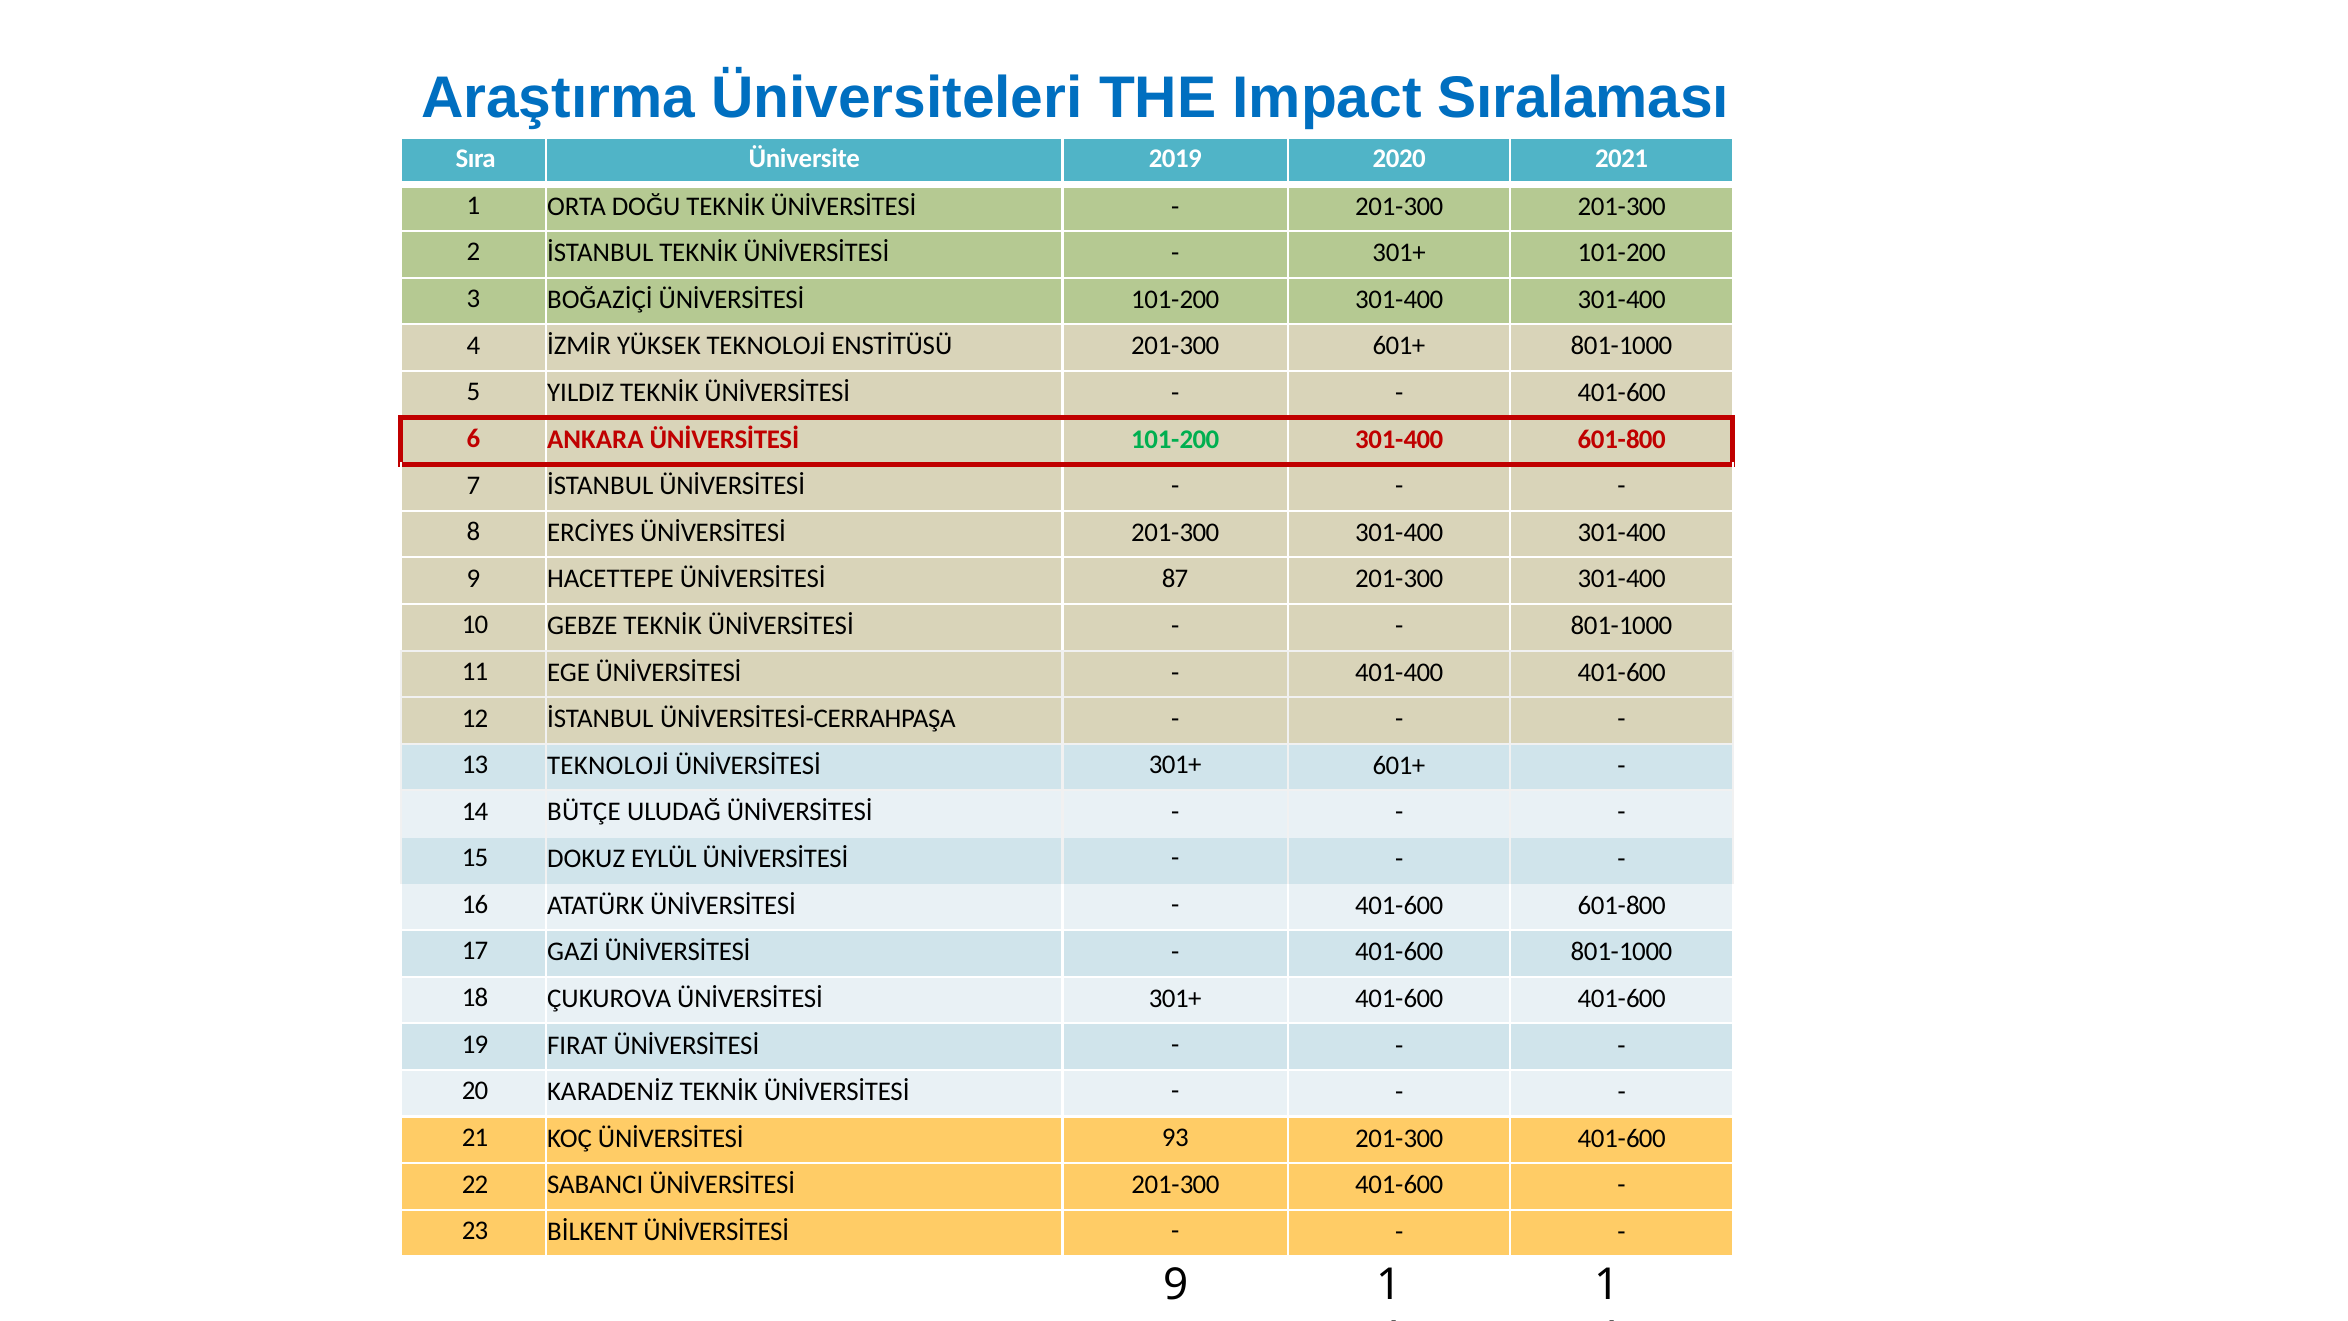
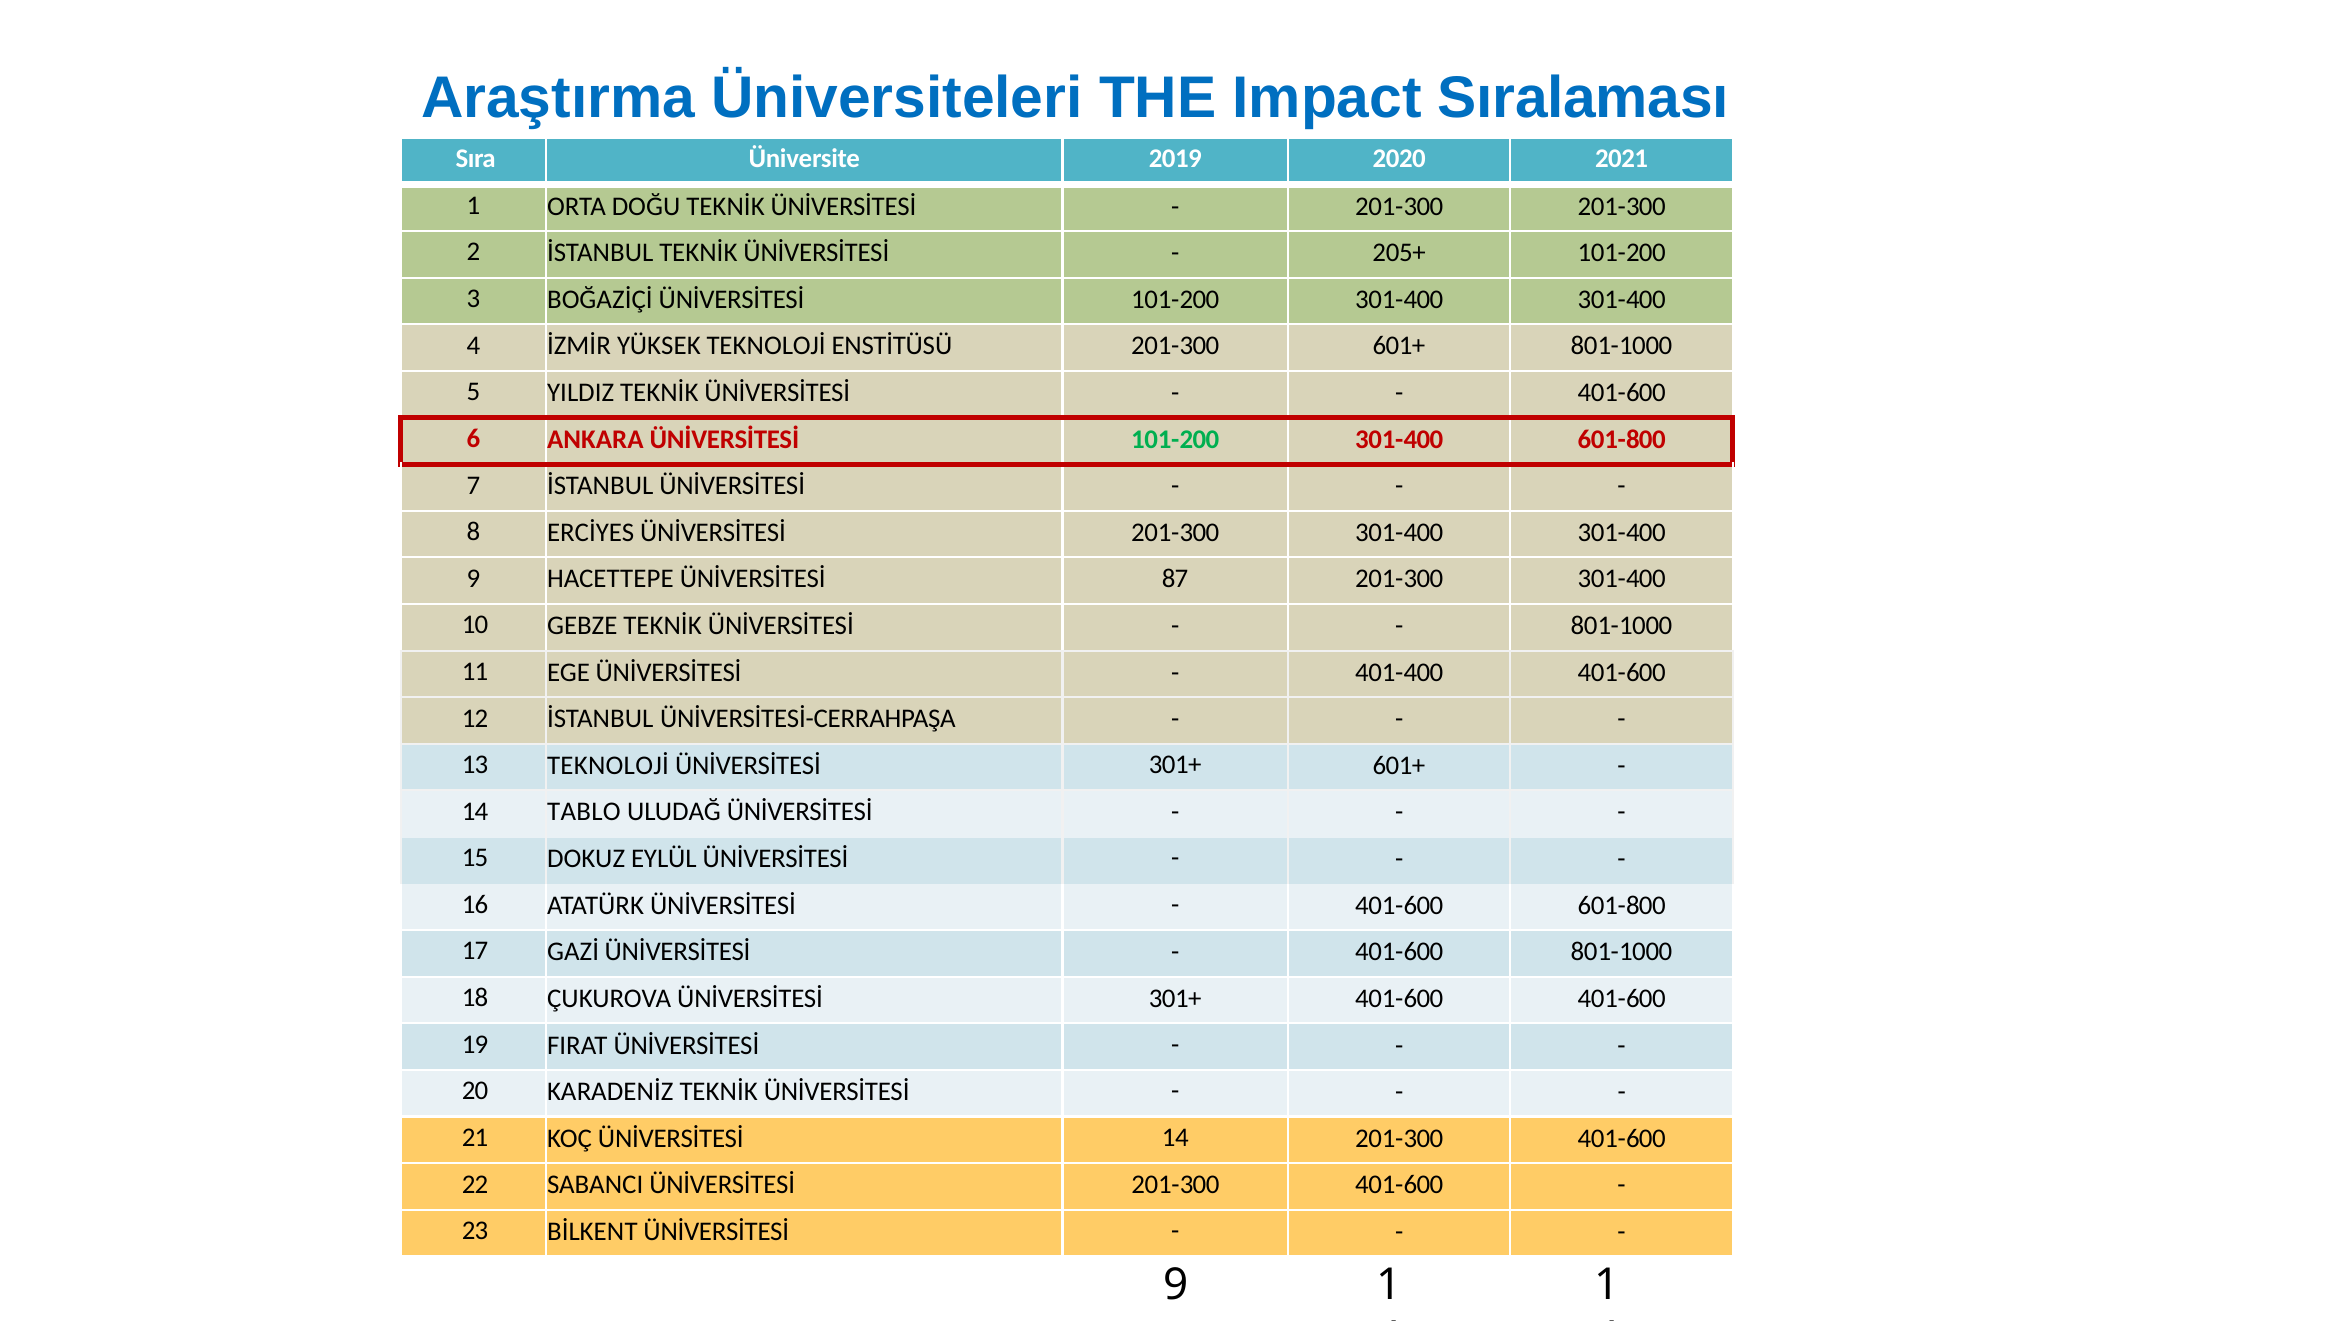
301+: 301+ -> 205+ (1399, 253)
BÜTÇE: BÜTÇE -> TABLO (584, 812)
ÜNİVERSİTESİ 93: 93 -> 14 (1175, 1137)
